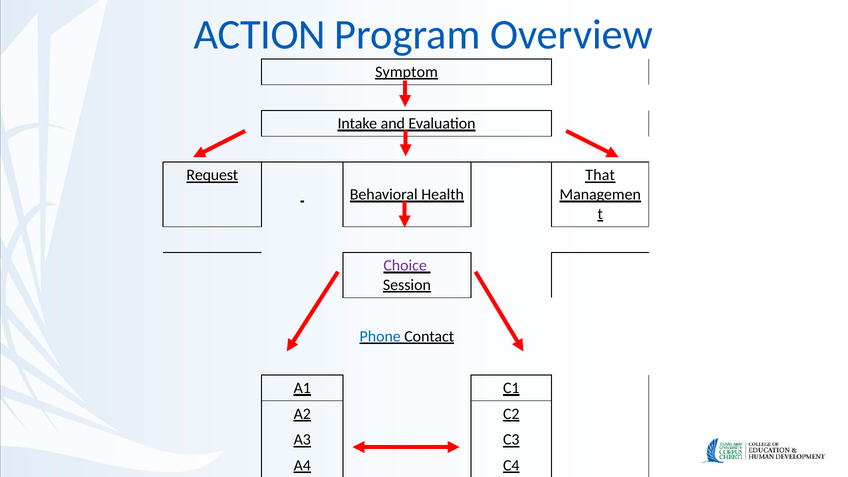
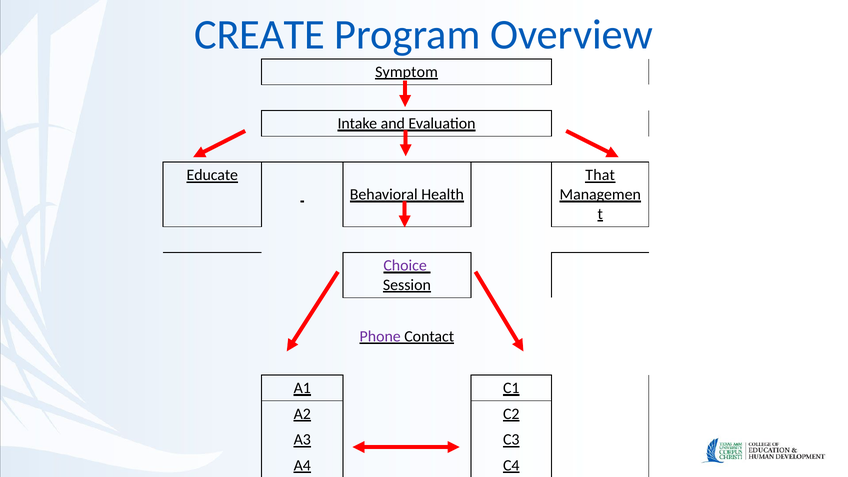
ACTION: ACTION -> CREATE (260, 35)
Request: Request -> Educate (212, 175)
Phone colour: blue -> purple (380, 337)
